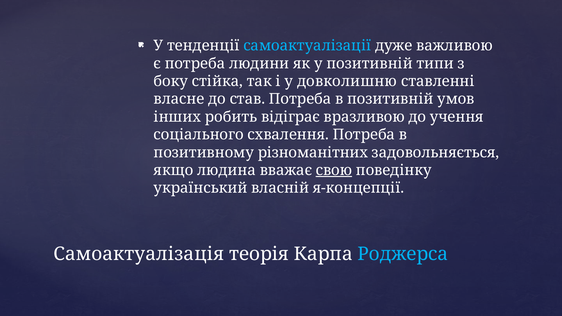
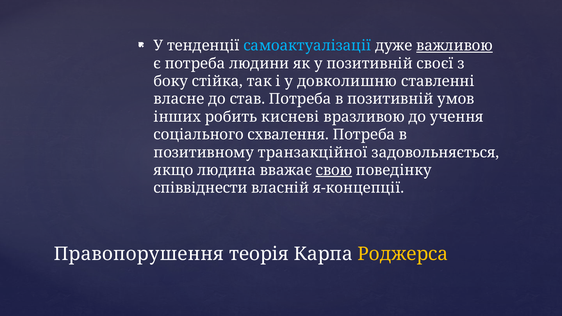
важливою underline: none -> present (454, 46)
типи: типи -> своєї (435, 64)
відіграє: відіграє -> кисневі (290, 117)
різноманітних: різноманітних -> транзакційної (313, 153)
український: український -> співвіднести (201, 188)
Самоактуалізація: Самоактуалізація -> Правопорушення (139, 254)
Роджерса colour: light blue -> yellow (403, 254)
